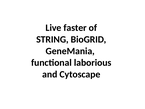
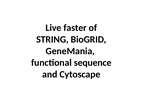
laborious: laborious -> sequence (93, 63)
